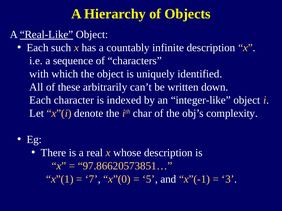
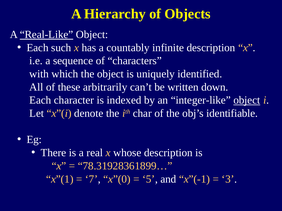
object underline: none -> present (247, 100)
complexity: complexity -> identifiable (232, 114)
97.86620573851…: 97.86620573851… -> 78.31928361899… (125, 166)
